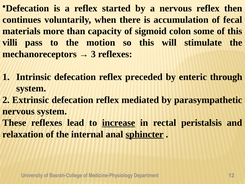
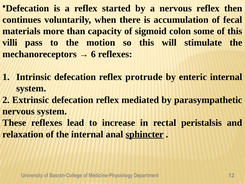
3: 3 -> 6 (93, 54)
preceded: preceded -> protrude (144, 77)
enteric through: through -> internal (226, 77)
increase underline: present -> none (119, 123)
